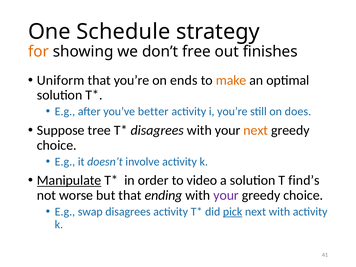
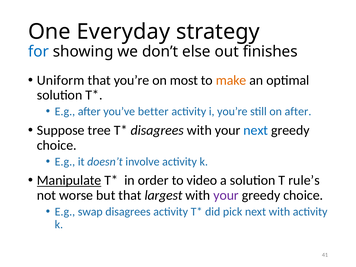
Schedule: Schedule -> Everyday (123, 32)
for colour: orange -> blue (38, 52)
free: free -> else (196, 52)
ends: ends -> most (184, 80)
on does: does -> after (298, 112)
next colour: orange -> blue (256, 130)
find’s: find’s -> rule’s (304, 180)
ending: ending -> largest (163, 195)
pick underline: present -> none (233, 212)
